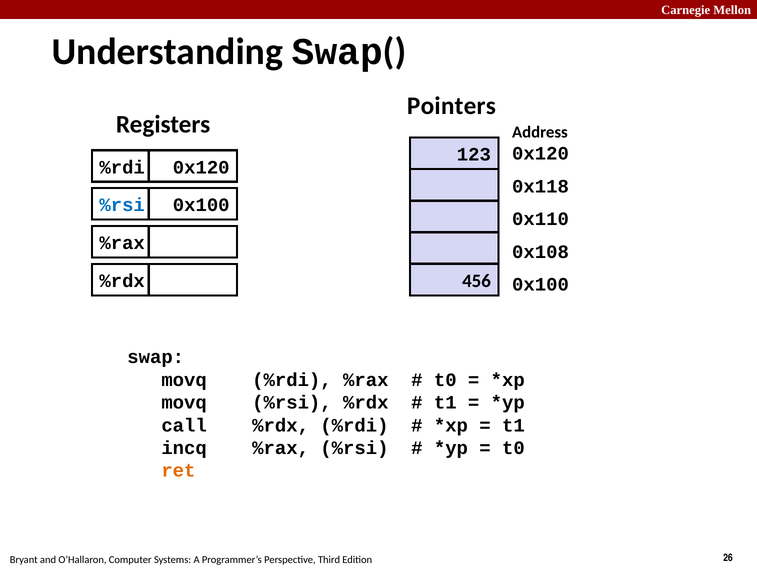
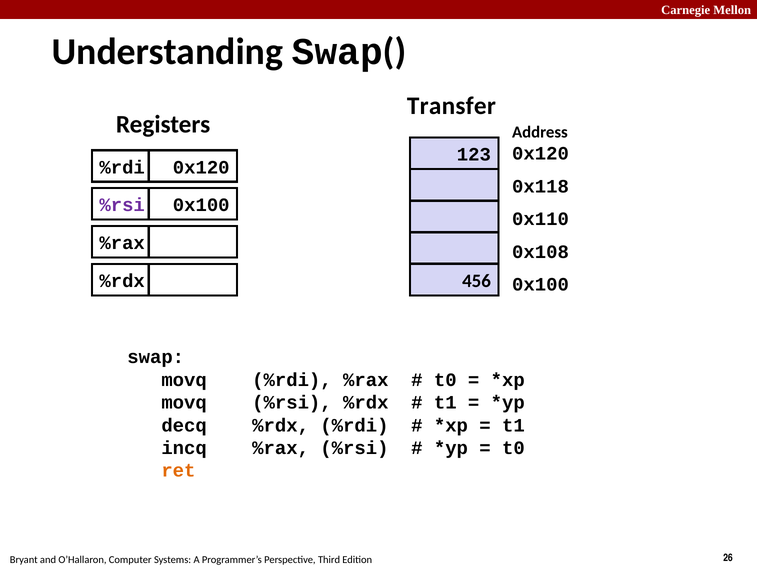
Pointers: Pointers -> Transfer (451, 106)
%rsi colour: blue -> purple (122, 205)
call: call -> decq (184, 425)
